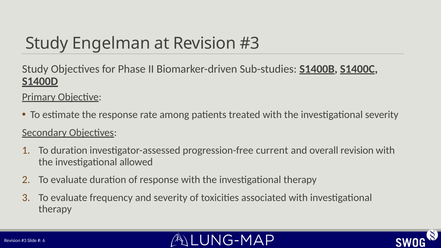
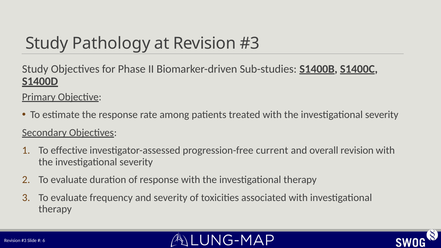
Engelman: Engelman -> Pathology (111, 43)
To duration: duration -> effective (69, 151)
allowed: allowed -> severity (136, 162)
